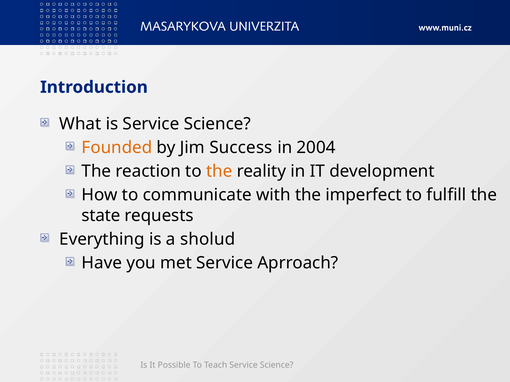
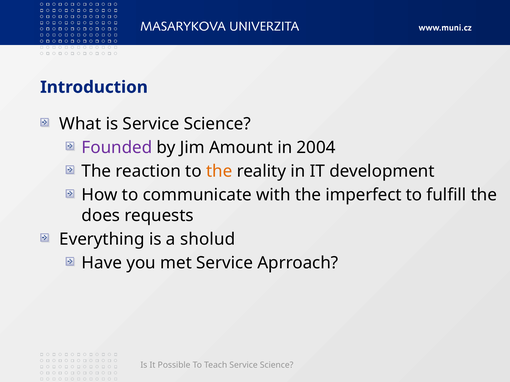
Founded colour: orange -> purple (117, 148)
Success: Success -> Amount (241, 148)
state: state -> does (101, 216)
